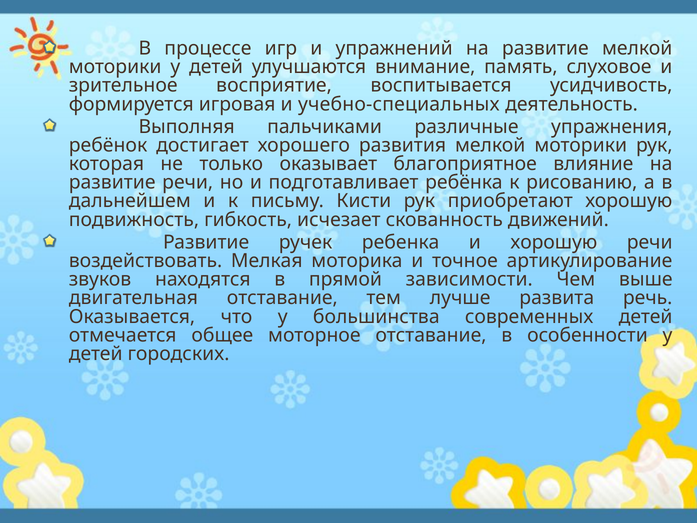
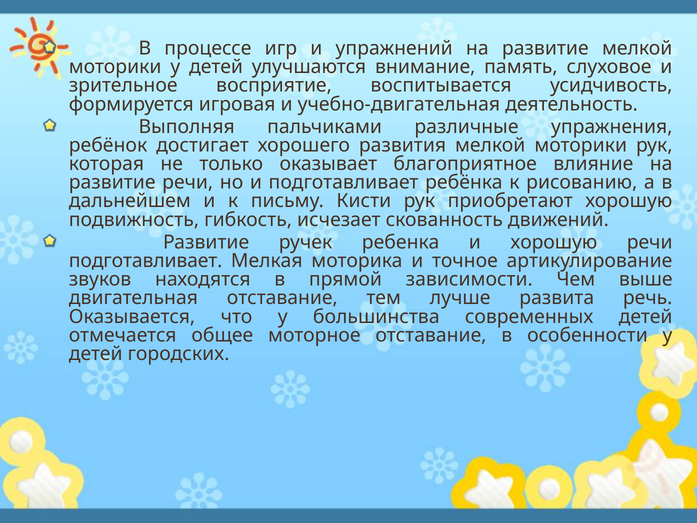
учебно-специальных: учебно-специальных -> учебно-двигательная (399, 104)
воздействовать: воздействовать -> подготавливает (146, 261)
